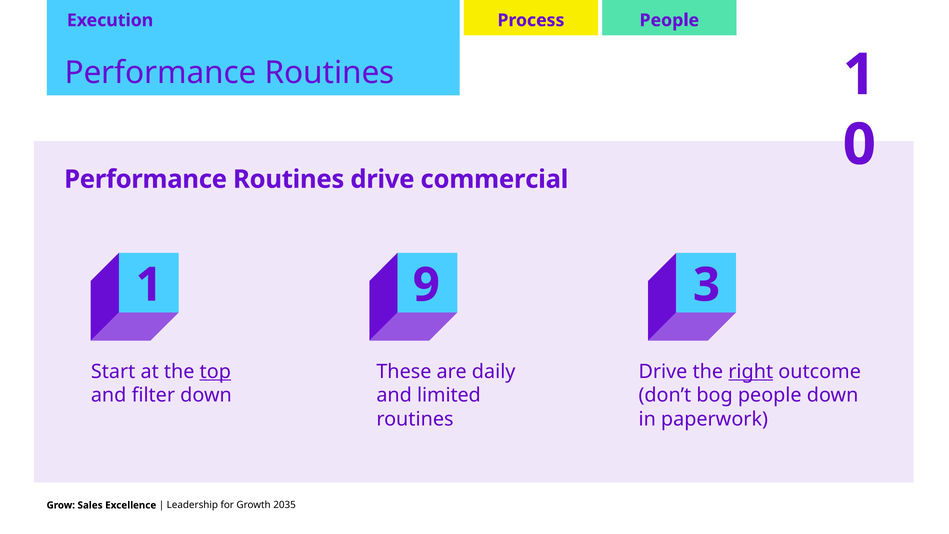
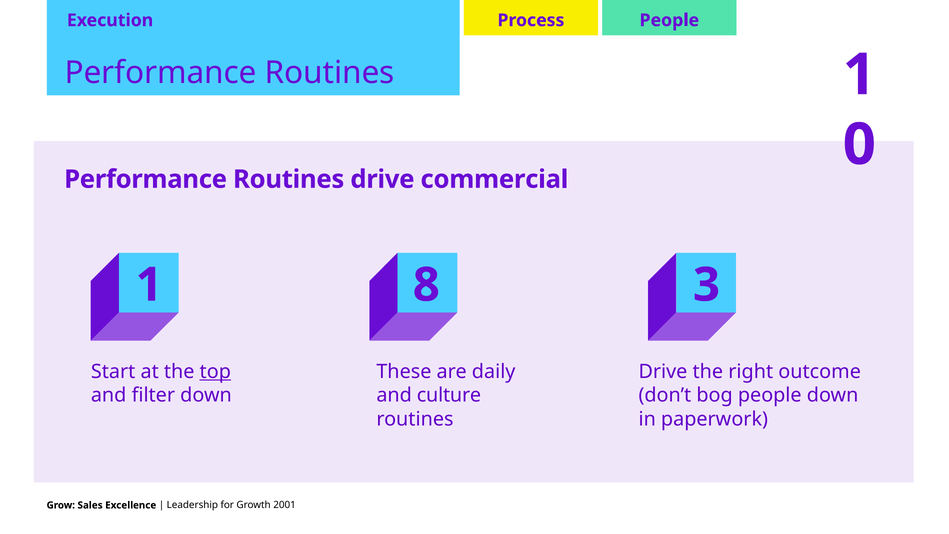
9: 9 -> 8 (426, 285)
right underline: present -> none (751, 372)
limited: limited -> culture (449, 395)
2035: 2035 -> 2001 (285, 505)
